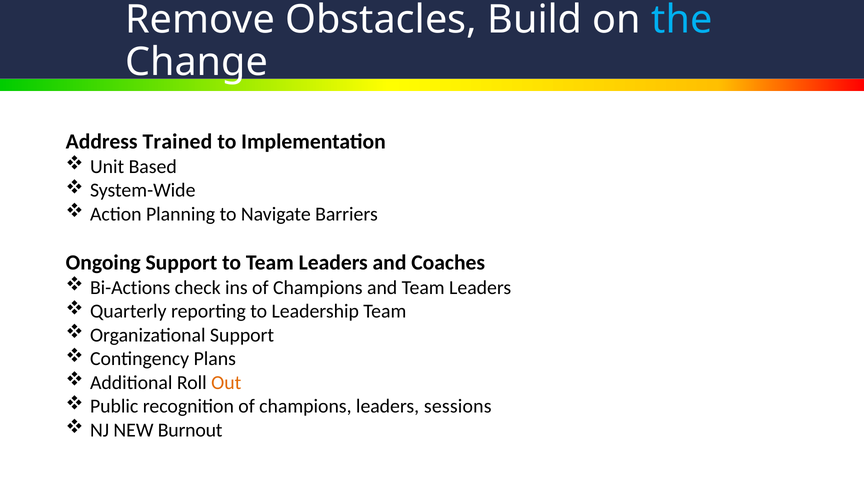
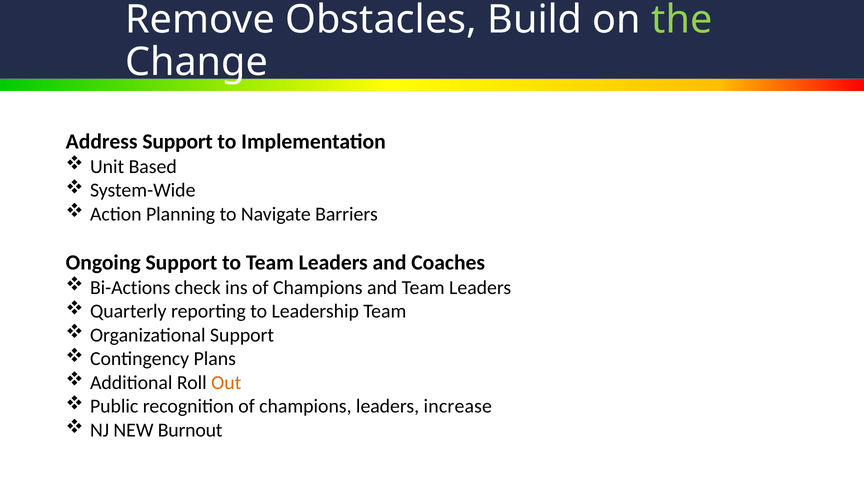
the colour: light blue -> light green (682, 19)
Address Trained: Trained -> Support (178, 142)
sessions: sessions -> increase (458, 406)
